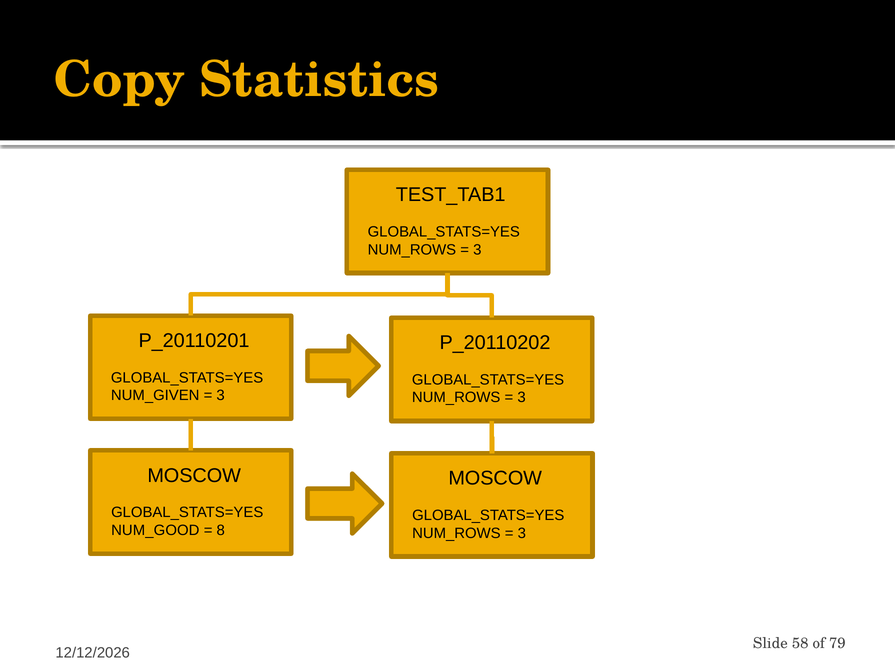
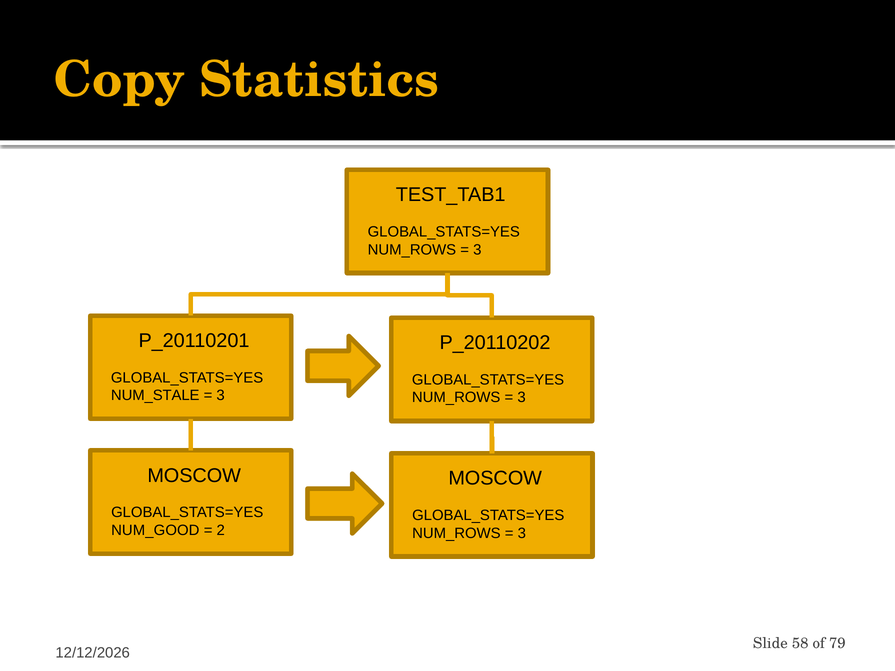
NUM_GIVEN: NUM_GIVEN -> NUM_STALE (155, 396)
8: 8 -> 2 (221, 531)
